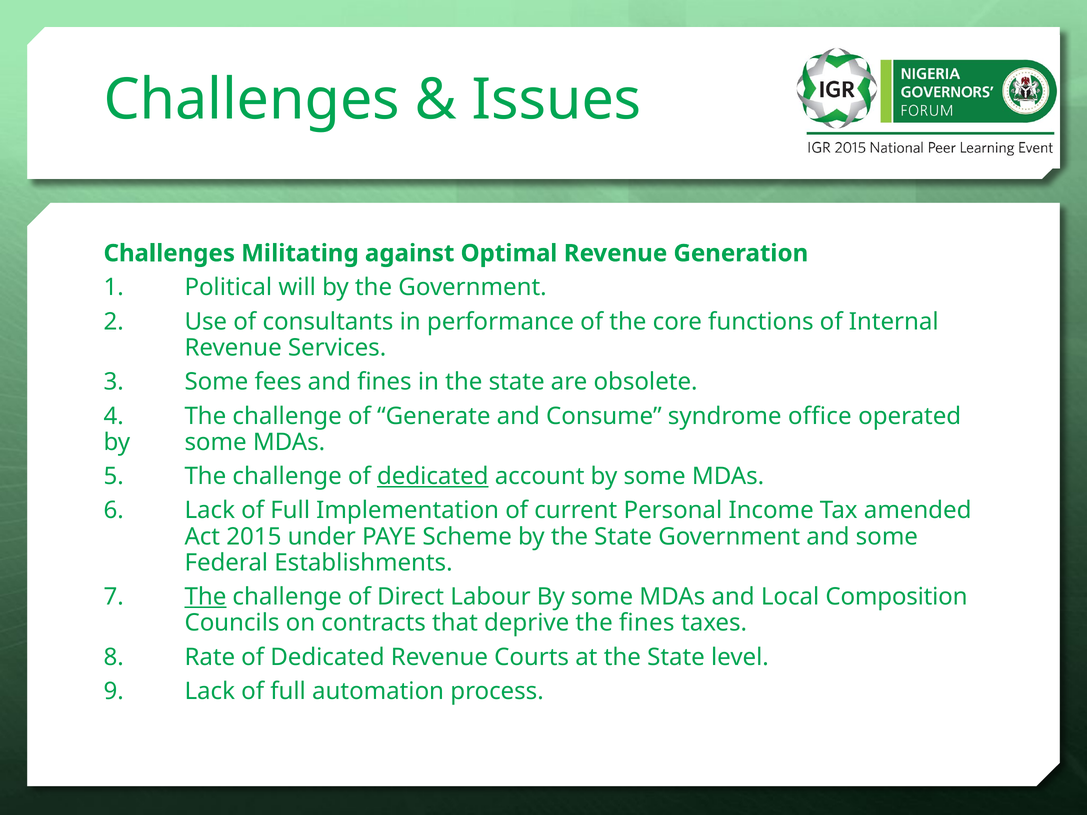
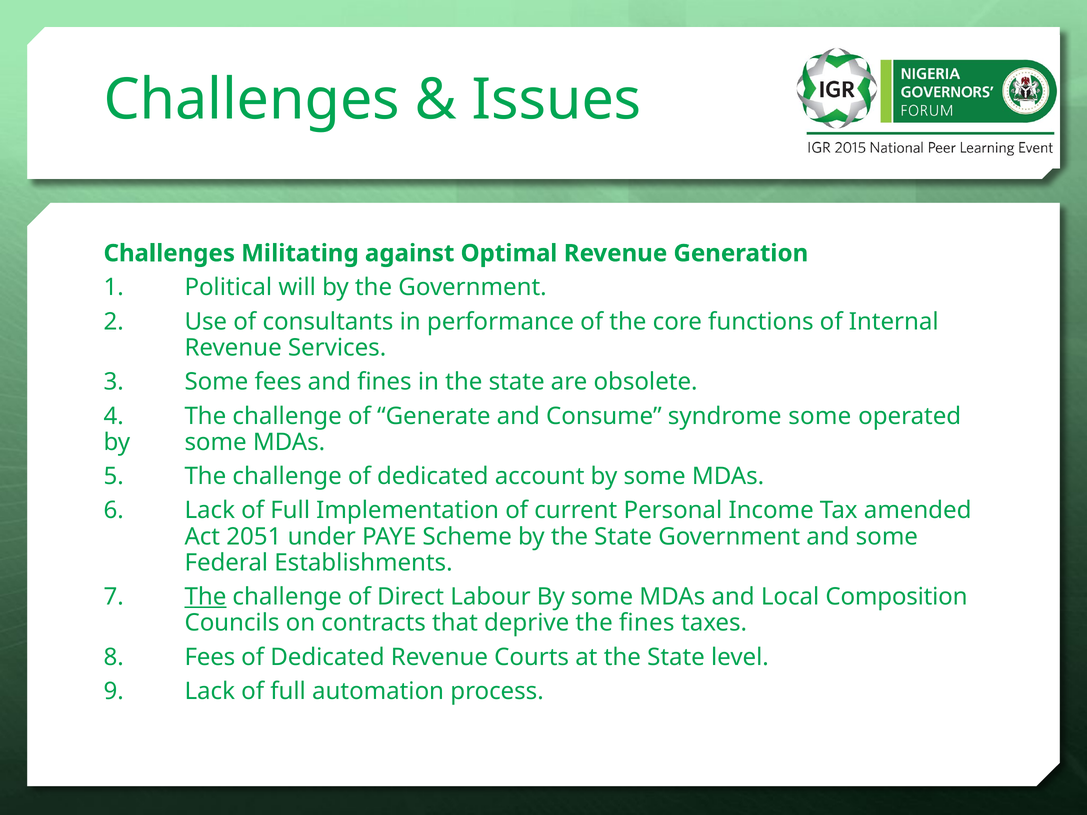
syndrome office: office -> some (820, 416)
dedicated underline: present -> none (433, 476)
2015: 2015 -> 2051 (254, 537)
8 Rate: Rate -> Fees (210, 657)
